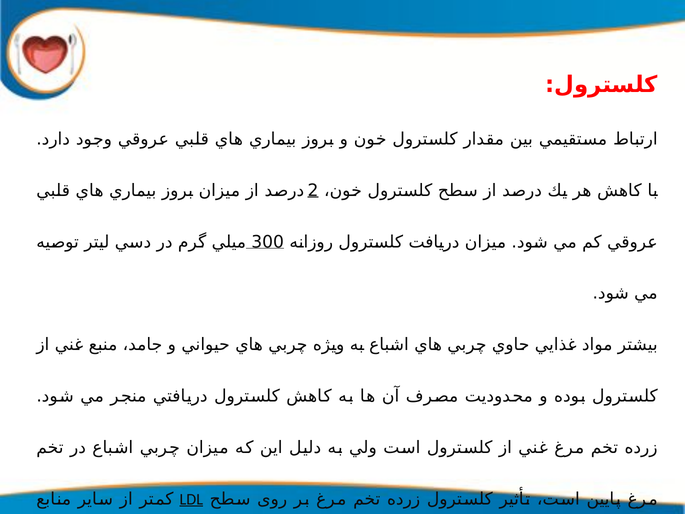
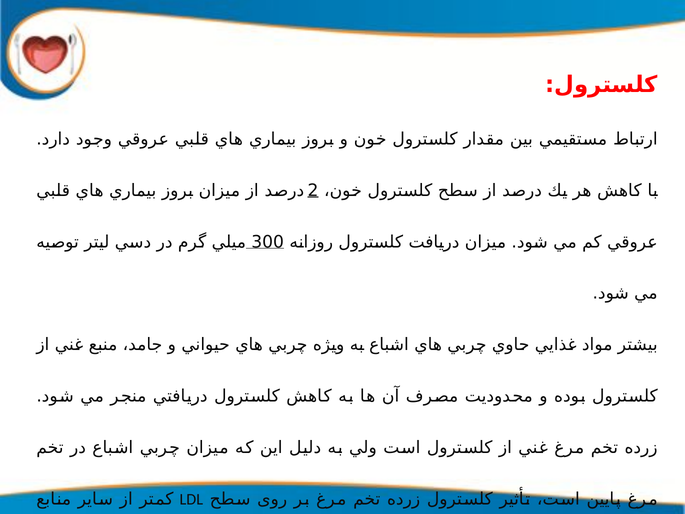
LDL underline: present -> none (191, 499)
